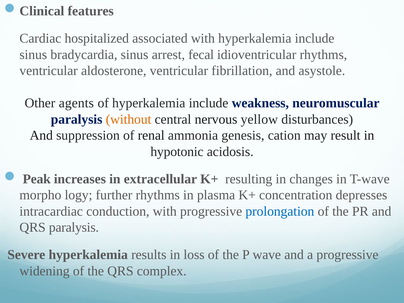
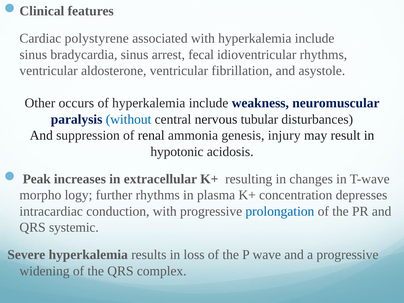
hospitalized: hospitalized -> polystyrene (97, 38)
agents: agents -> occurs (76, 103)
without colour: orange -> blue (129, 119)
yellow: yellow -> tubular (259, 119)
cation: cation -> injury (284, 135)
QRS paralysis: paralysis -> systemic (74, 227)
